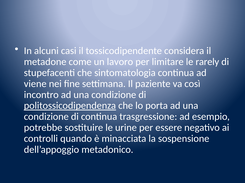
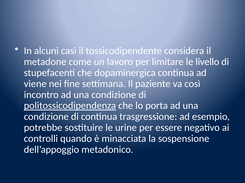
rarely: rarely -> livello (207, 62)
sintomatologia: sintomatologia -> dopaminergica (125, 73)
